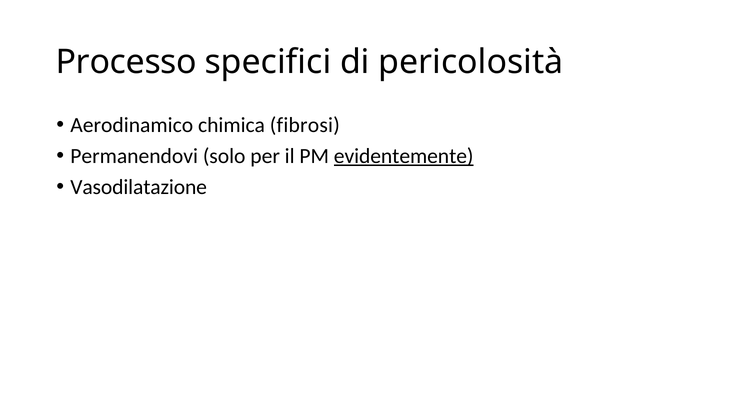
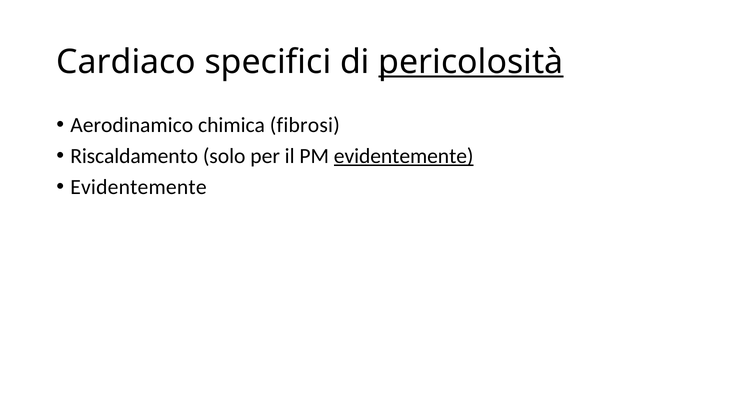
Processo: Processo -> Cardiaco (126, 62)
pericolosità underline: none -> present (471, 62)
Permanendovi: Permanendovi -> Riscaldamento (134, 156)
Vasodilatazione: Vasodilatazione -> Evidentemente (138, 187)
